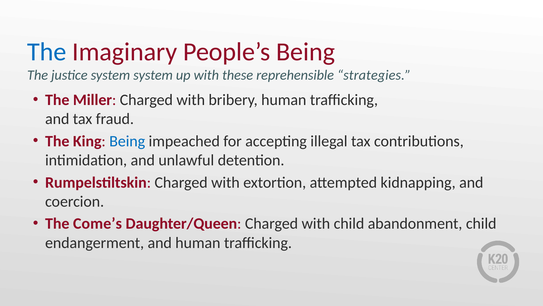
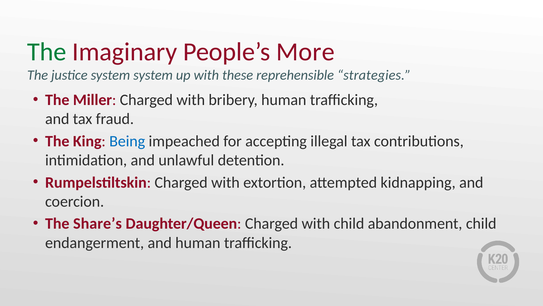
The colour: blue -> green (47, 52)
People’s Being: Being -> More (305, 52)
Come’s: Come’s -> Share’s (97, 223)
